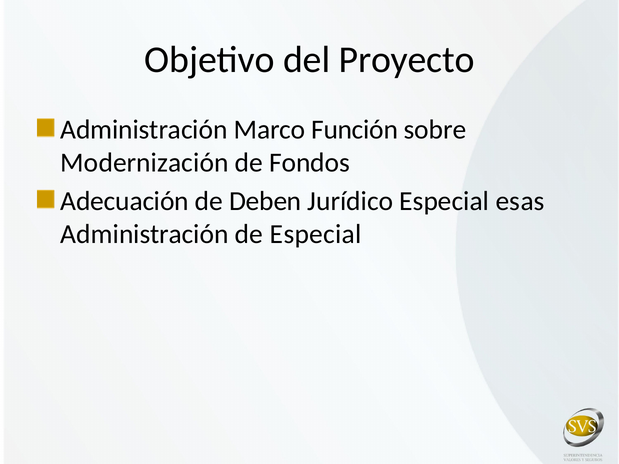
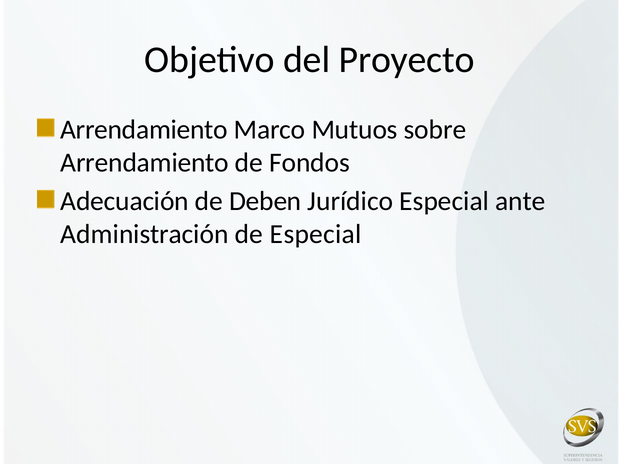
Administración: Administración -> Arrendamiento (144, 130)
Función: Función -> Mutuos (355, 130)
Modernización: Modernización -> Arrendamiento (145, 163)
esas: esas -> ante (520, 201)
